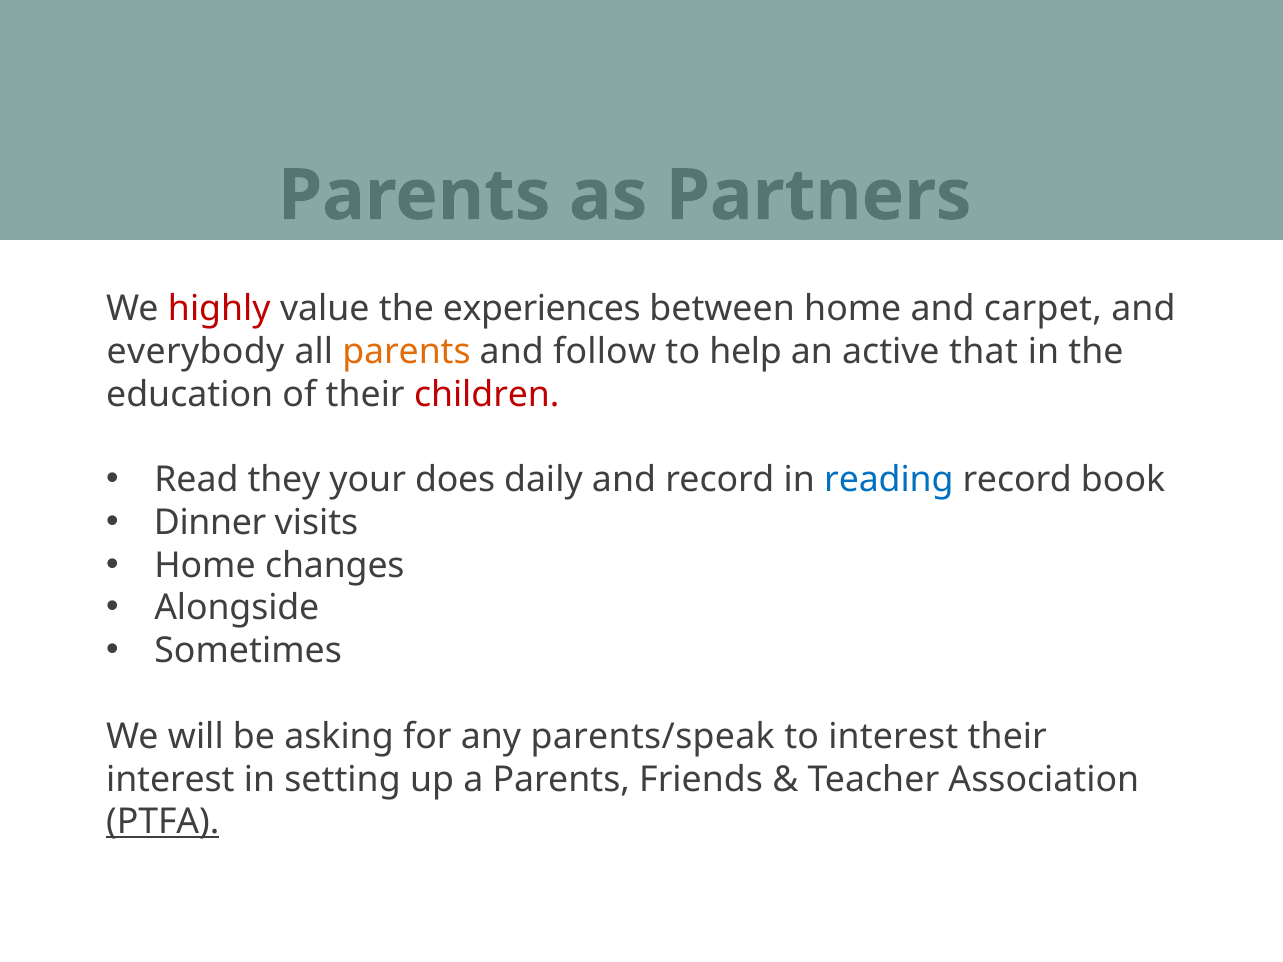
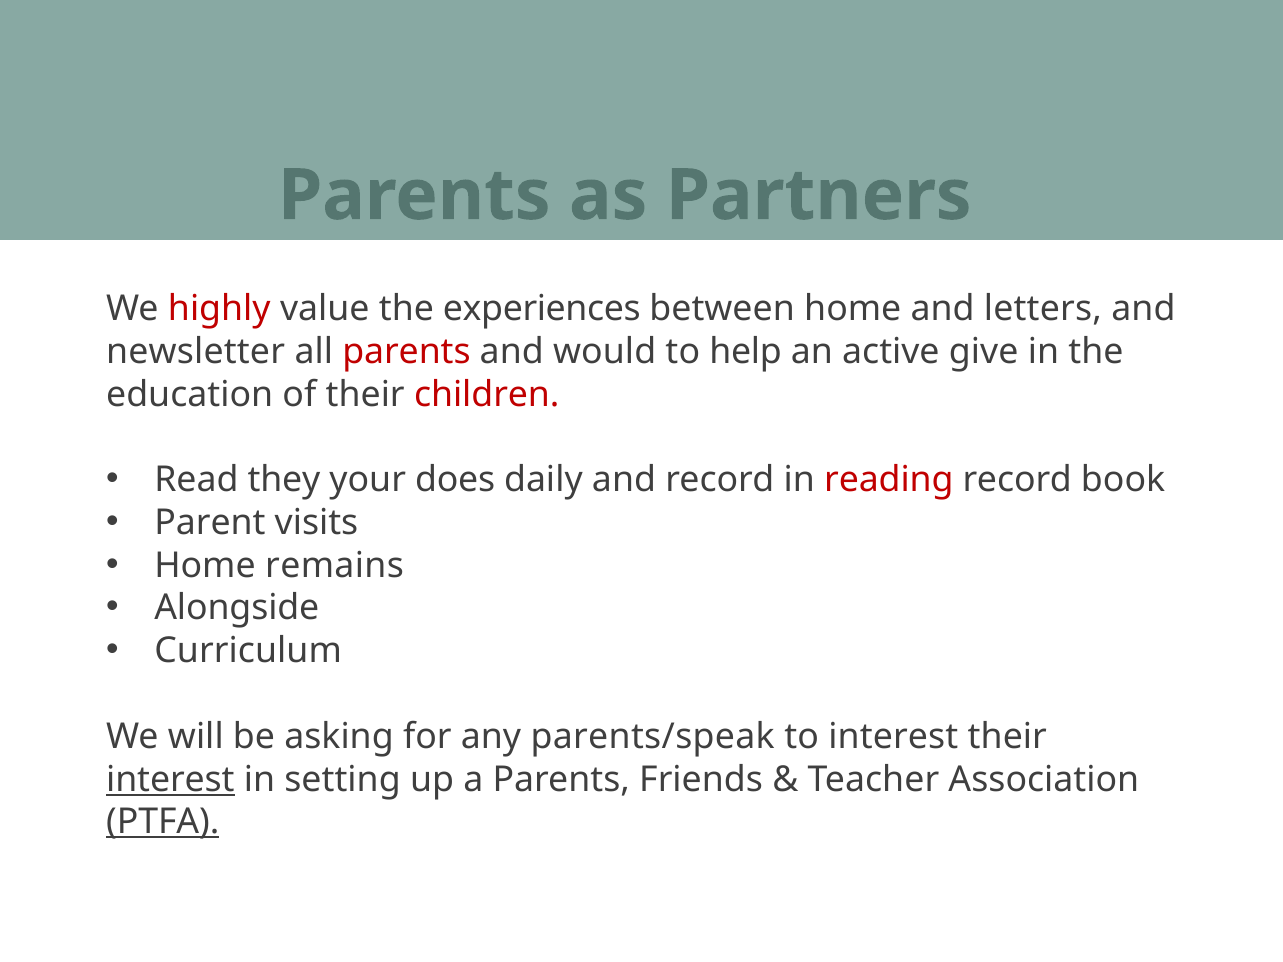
carpet: carpet -> letters (1043, 309)
everybody: everybody -> newsletter (196, 352)
parents colour: orange -> red (406, 352)
follow: follow -> would (605, 352)
that: that -> give (984, 352)
reading colour: blue -> red (889, 480)
Dinner: Dinner -> Parent (210, 523)
changes: changes -> remains (335, 566)
Sometimes: Sometimes -> Curriculum (248, 651)
interest underline: none -> present (170, 779)
